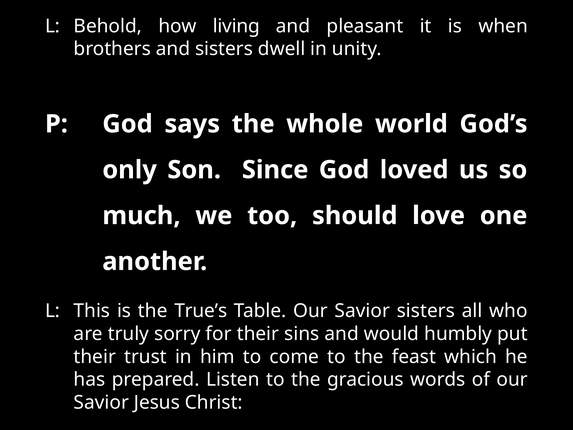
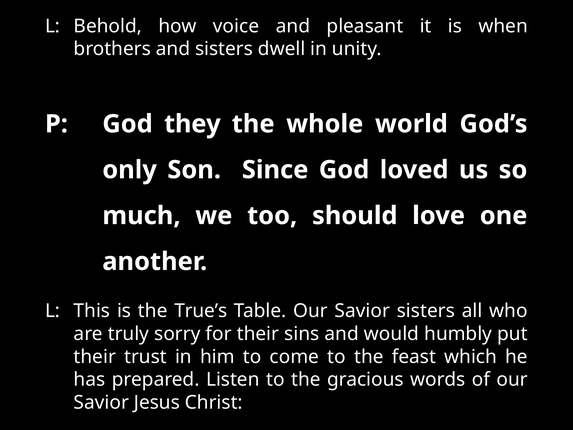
living: living -> voice (236, 26)
says: says -> they (192, 124)
